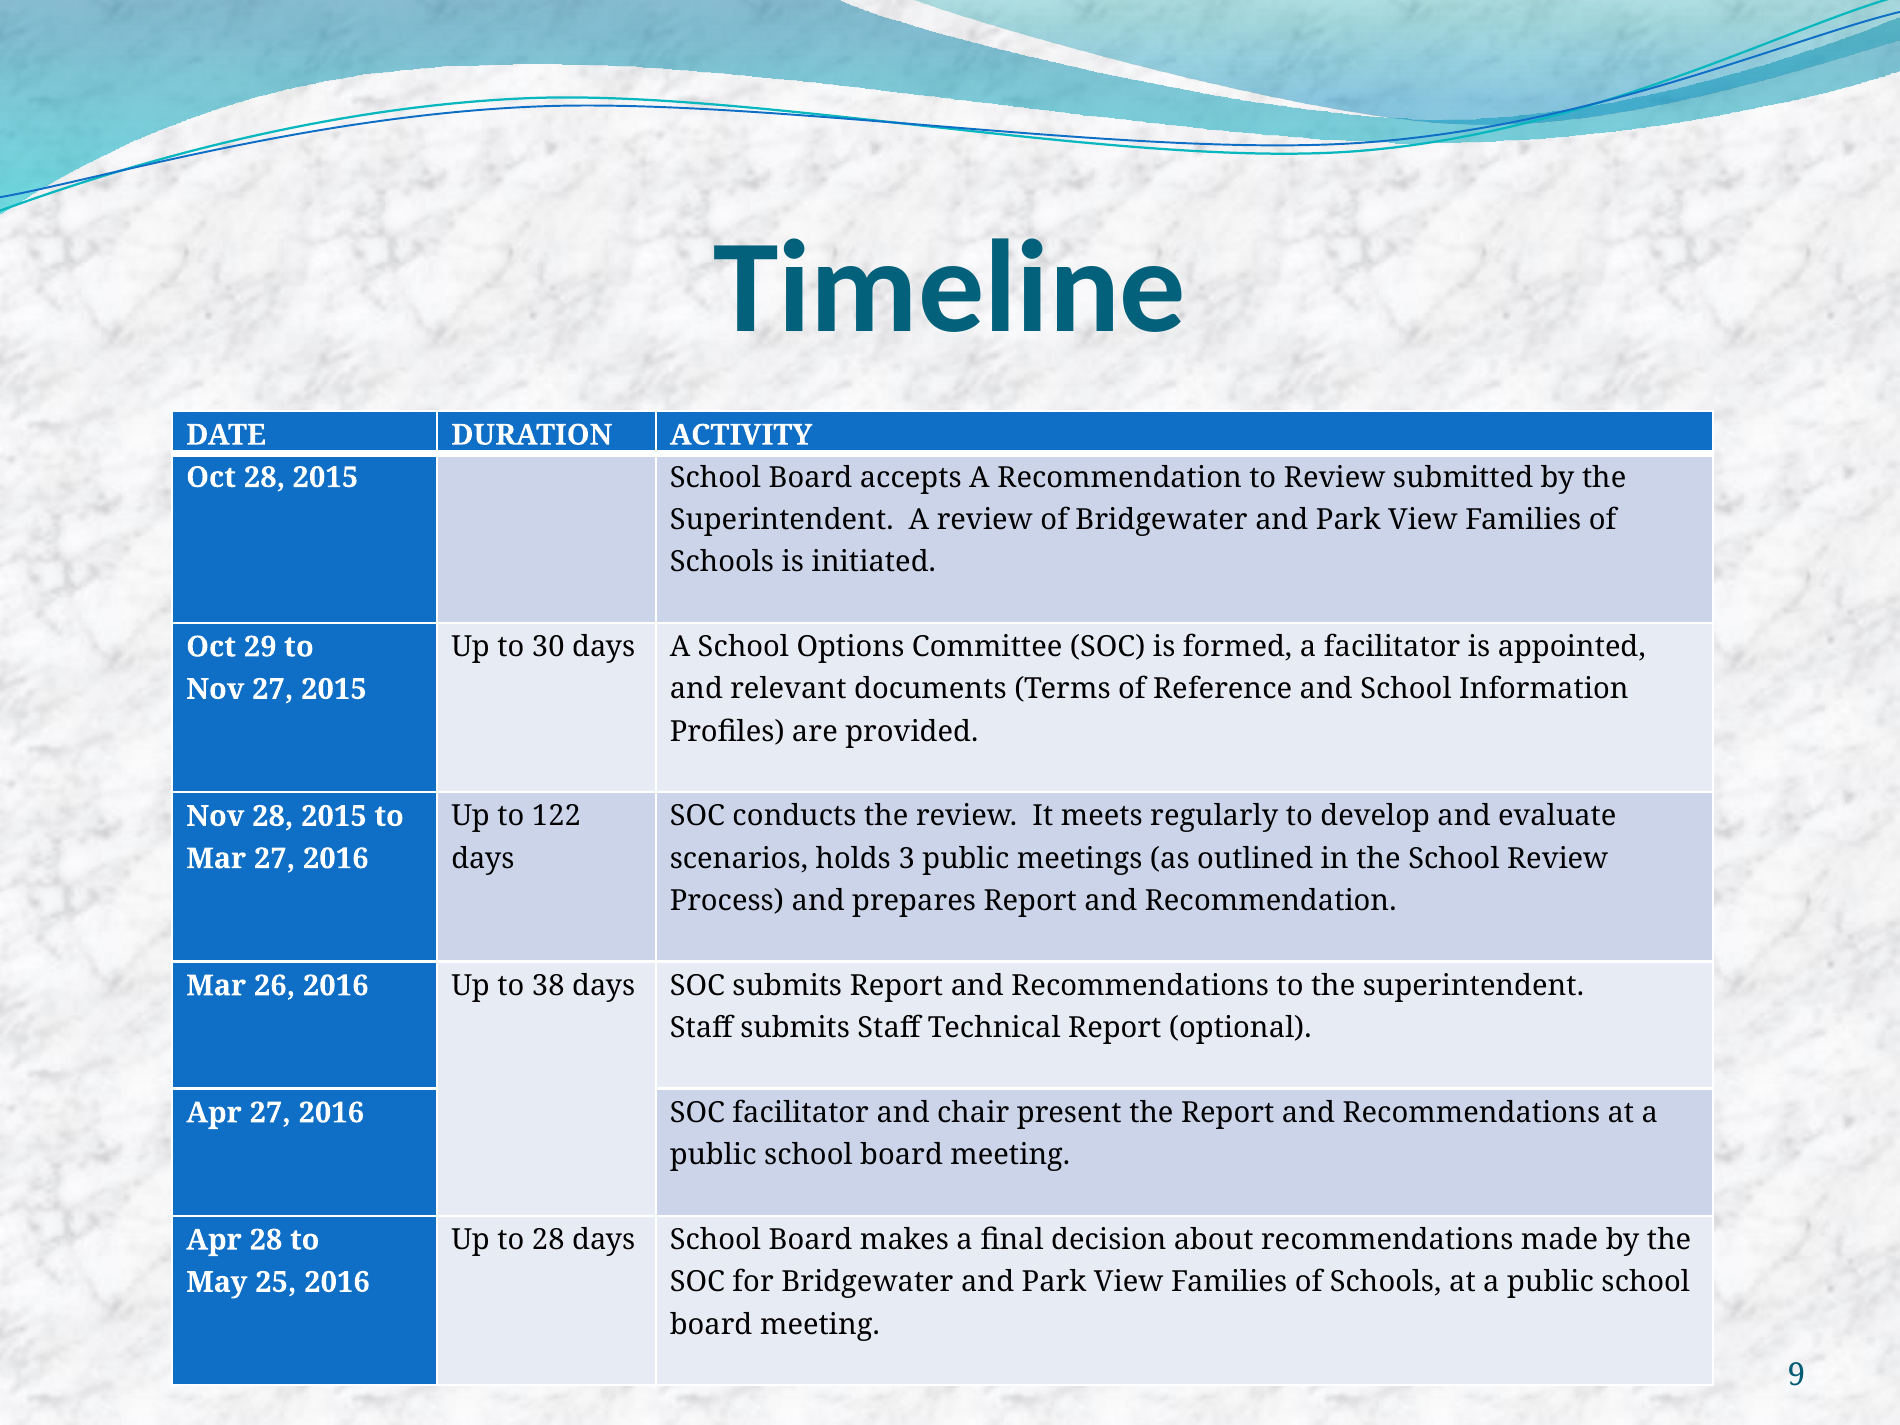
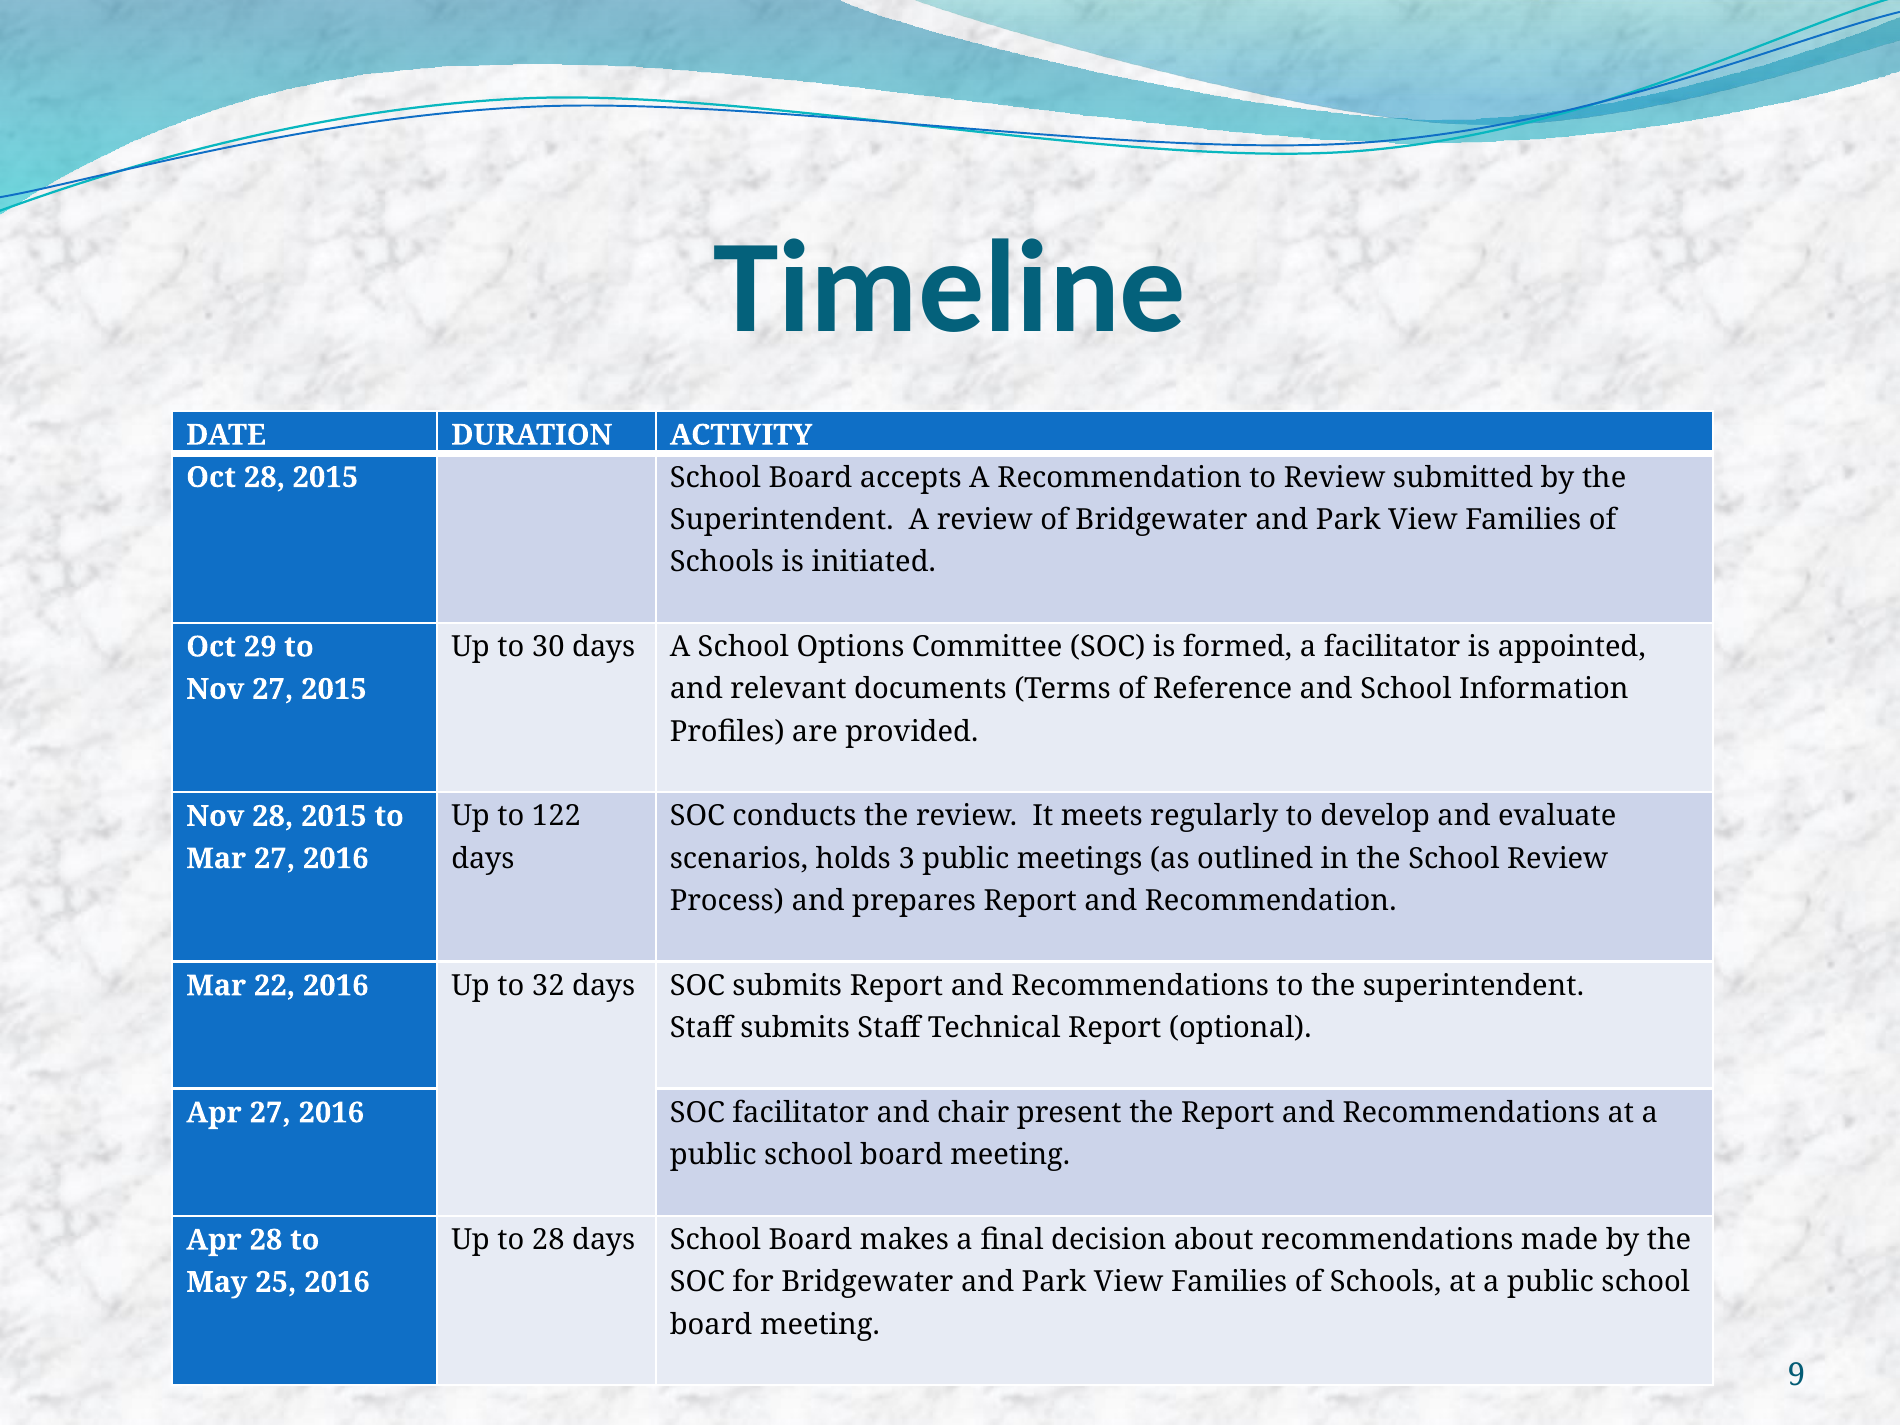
26: 26 -> 22 (275, 986)
38: 38 -> 32 (548, 986)
